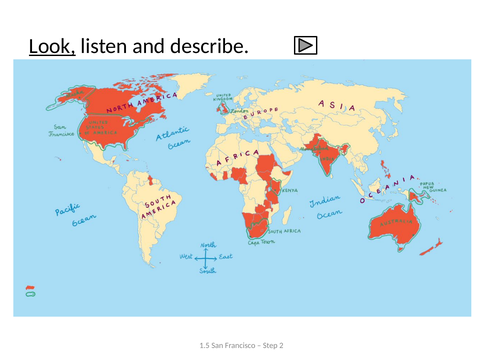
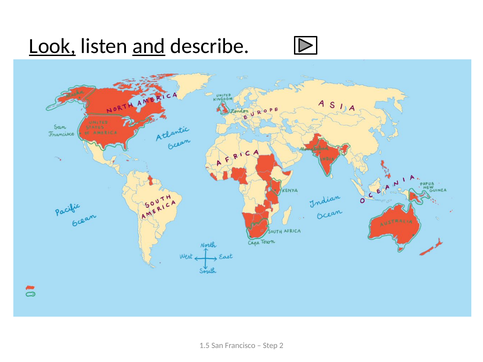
and underline: none -> present (149, 46)
